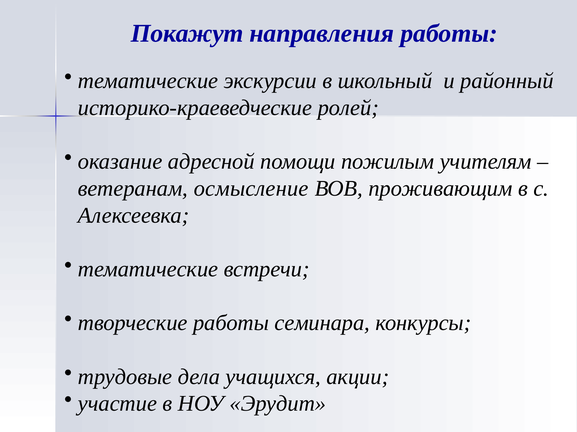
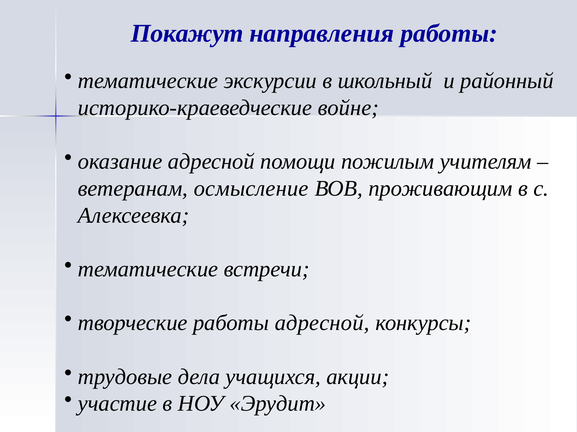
ролей: ролей -> войне (348, 108)
работы семинара: семинара -> адресной (322, 323)
